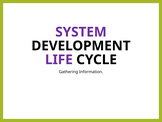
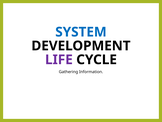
SYSTEM colour: purple -> blue (81, 32)
